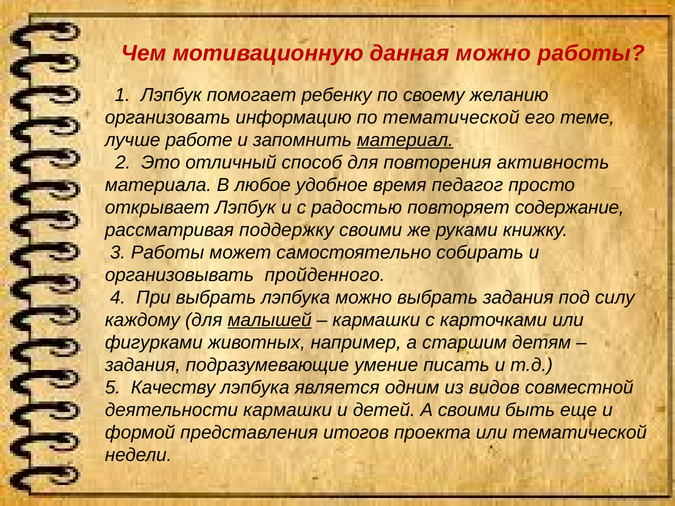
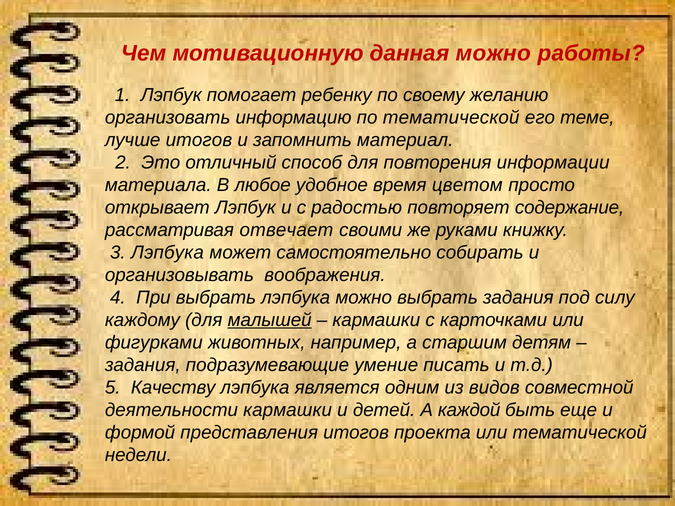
лучше работе: работе -> итогов (199, 140)
материал underline: present -> none (405, 140)
активность: активность -> информации (553, 163)
педагог: педагог -> цветом (467, 185)
поддержку: поддержку -> отвечает (286, 230)
3 Работы: Работы -> Лэпбука (167, 253)
пройденного: пройденного -> воображения (325, 275)
А своими: своими -> каждой (469, 410)
